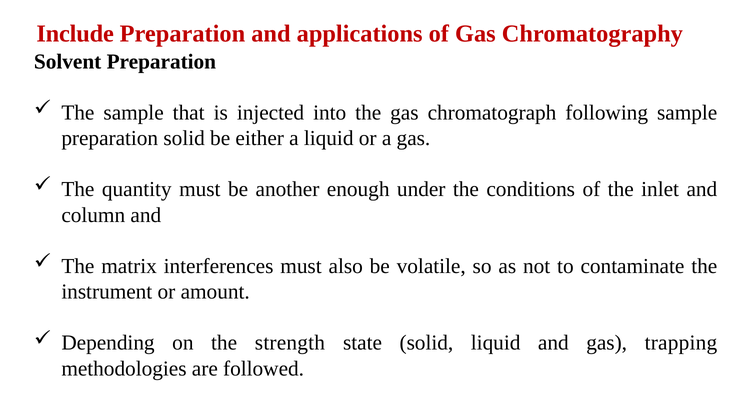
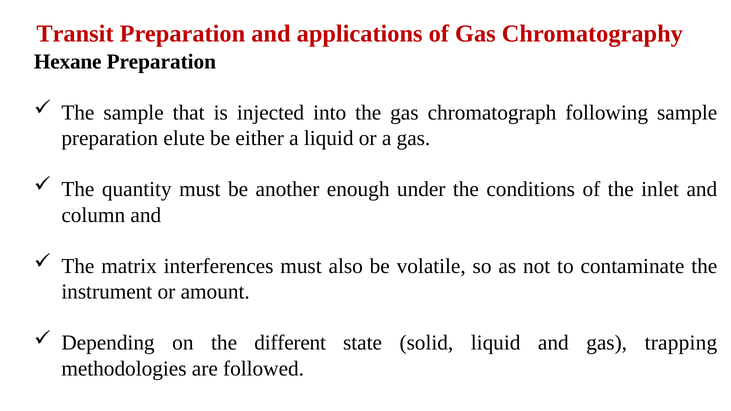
Include: Include -> Transit (75, 34)
Solvent: Solvent -> Hexane (68, 61)
preparation solid: solid -> elute (184, 138)
strength: strength -> different (290, 343)
